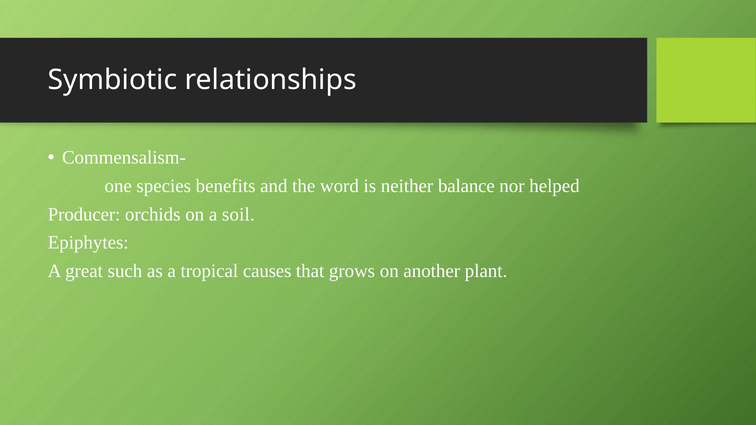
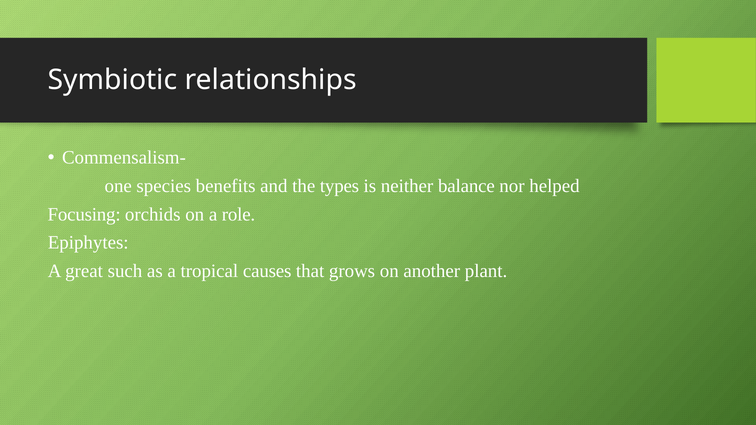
word: word -> types (340, 186)
Producer: Producer -> Focusing (84, 214)
soil: soil -> role (239, 214)
